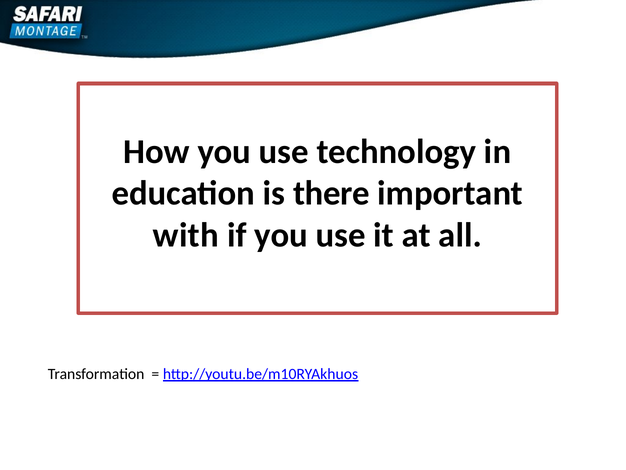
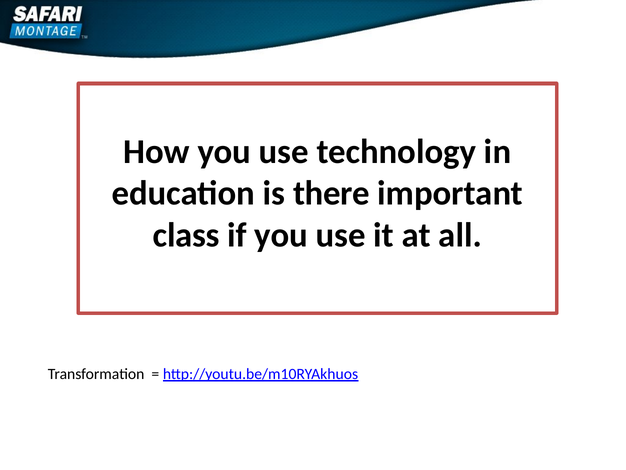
with: with -> class (186, 235)
